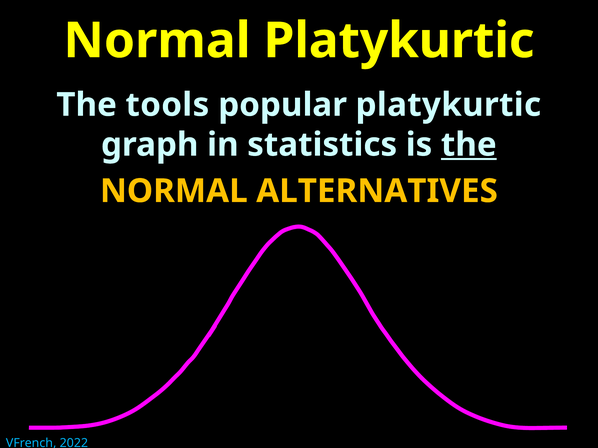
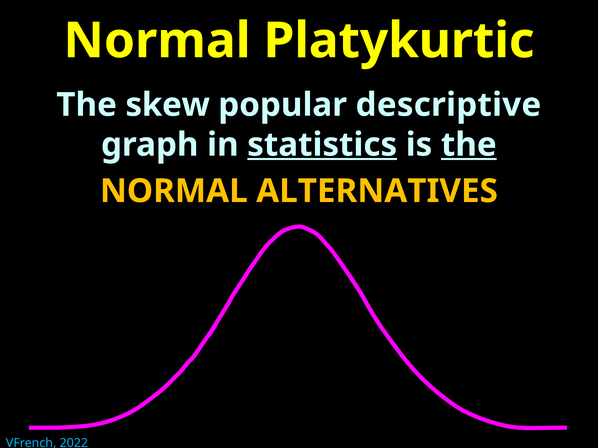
tools: tools -> skew (168, 105)
popular platykurtic: platykurtic -> descriptive (448, 105)
statistics underline: none -> present (322, 145)
